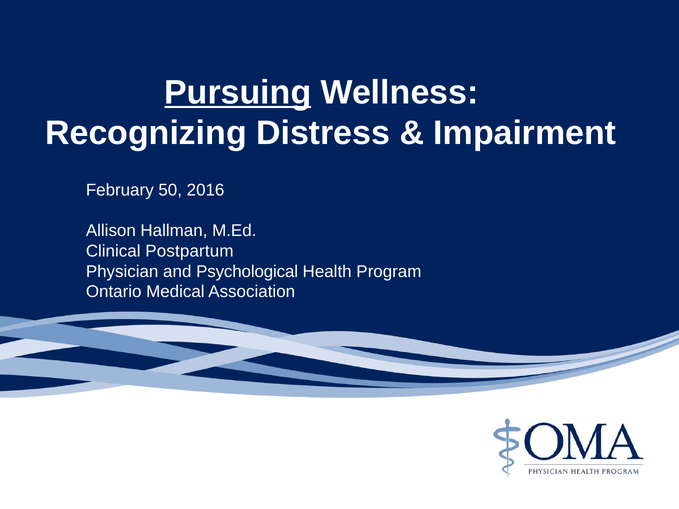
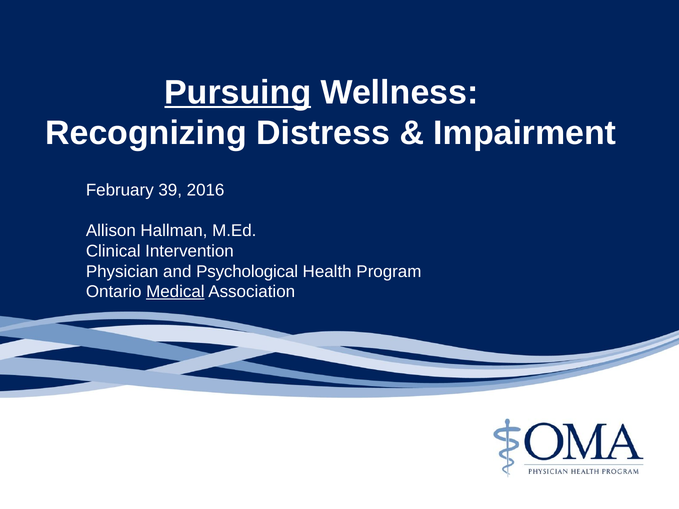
50: 50 -> 39 (170, 190)
Postpartum: Postpartum -> Intervention (190, 251)
Medical underline: none -> present (175, 292)
